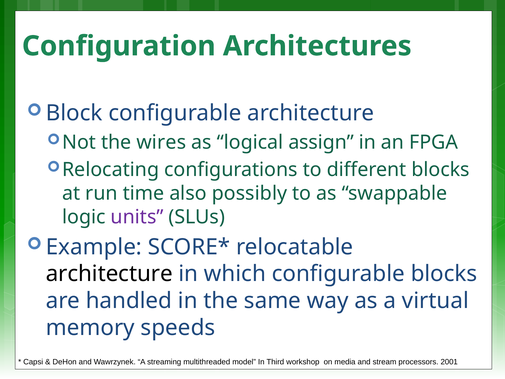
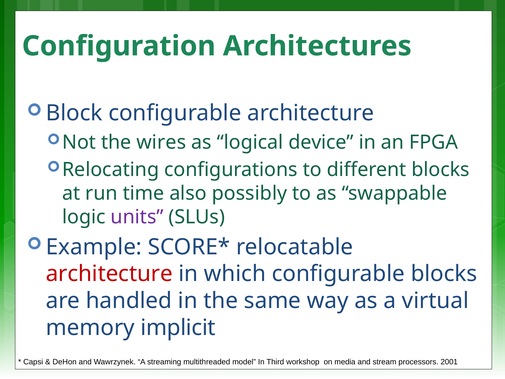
assign: assign -> device (321, 142)
architecture colour: black -> red (109, 274)
speeds: speeds -> implicit (178, 328)
